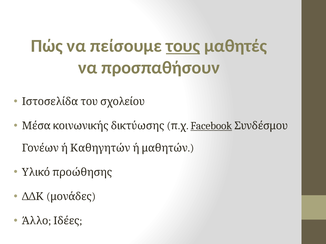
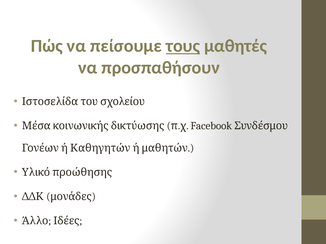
Facebook underline: present -> none (211, 126)
